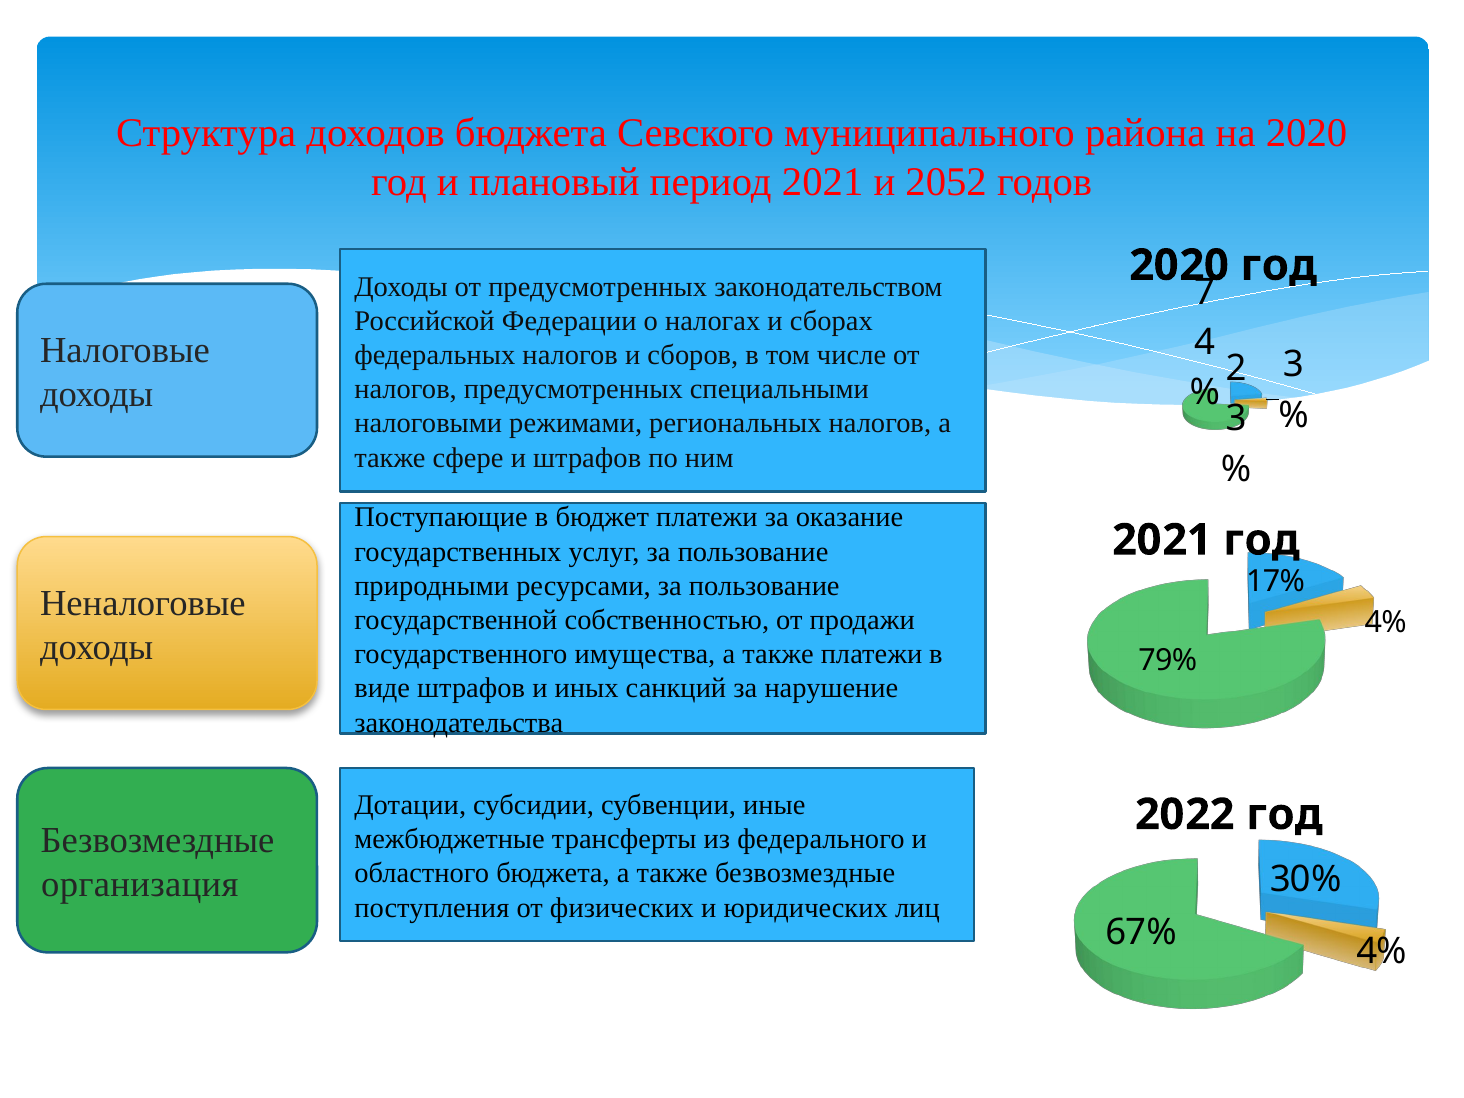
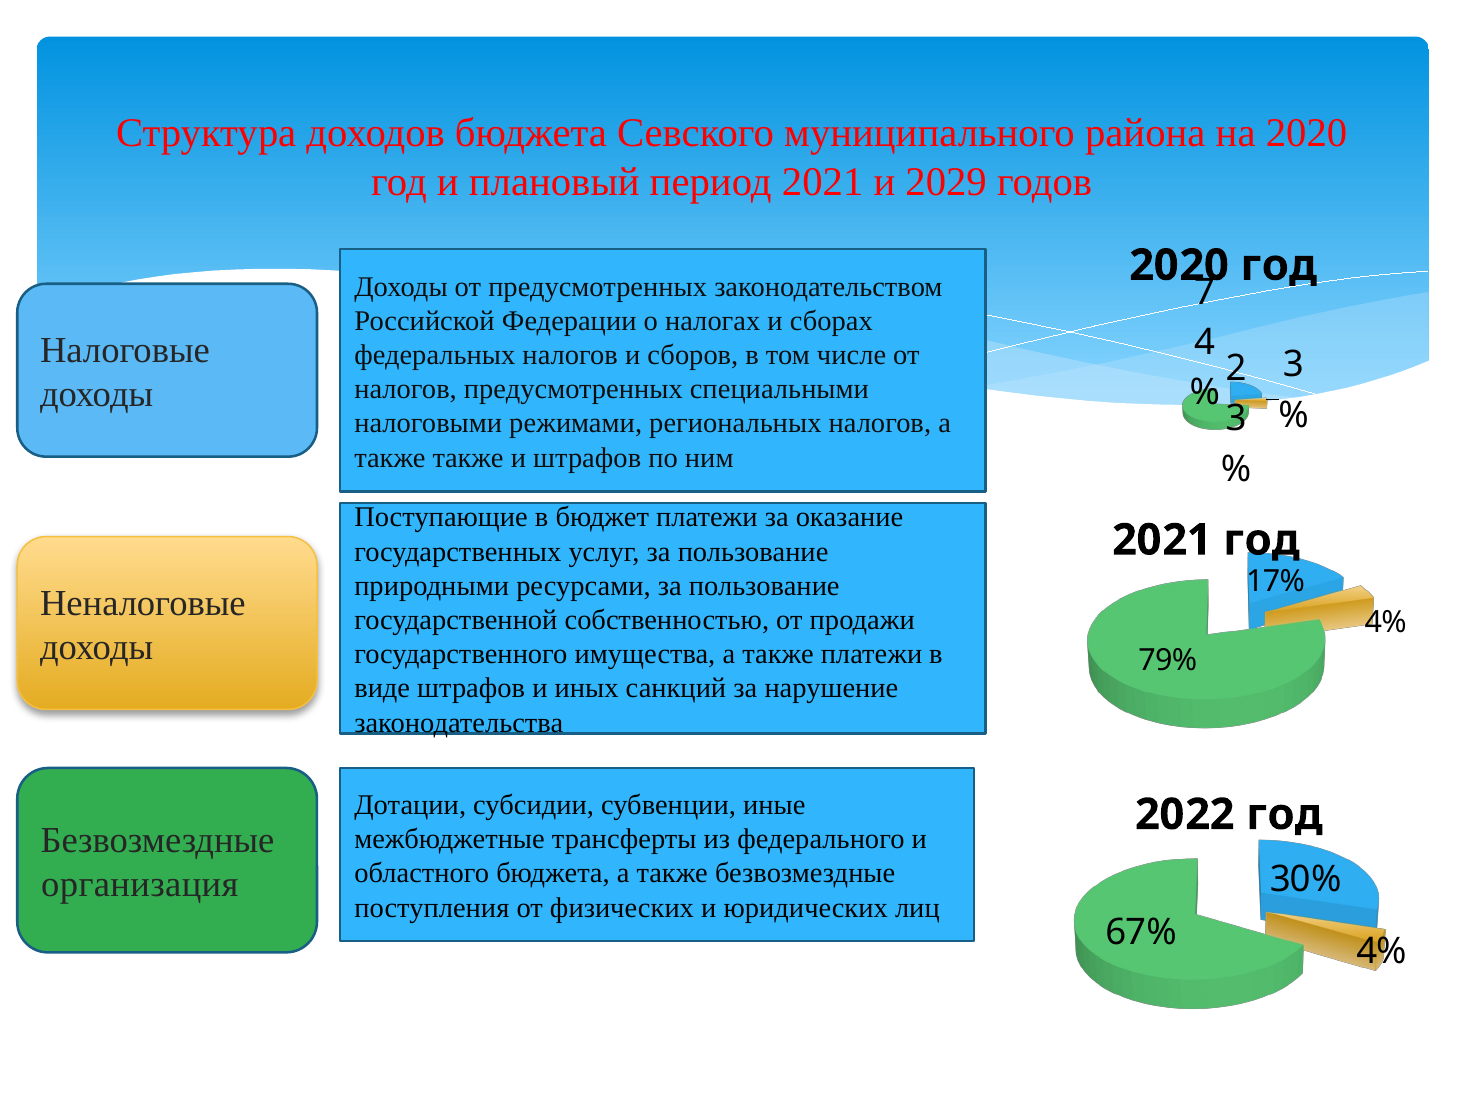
2052: 2052 -> 2029 (946, 182)
также сфере: сфере -> также (468, 458)
